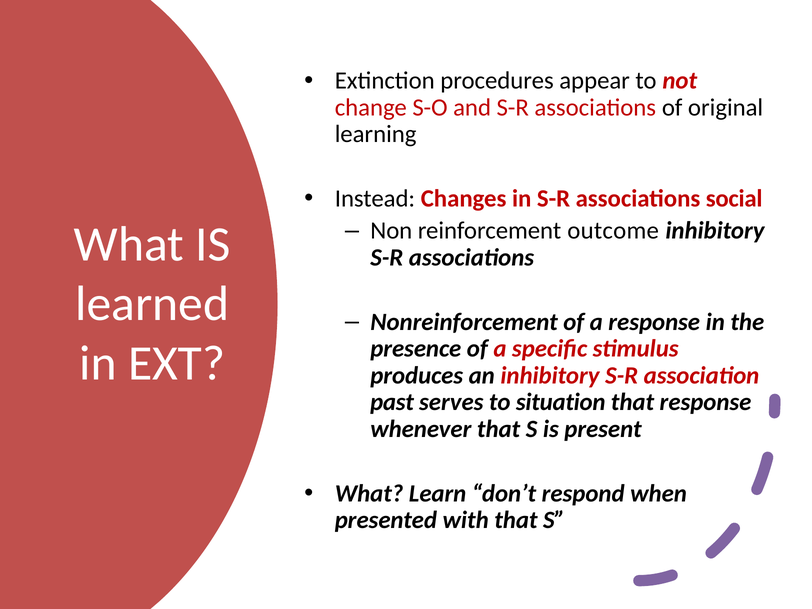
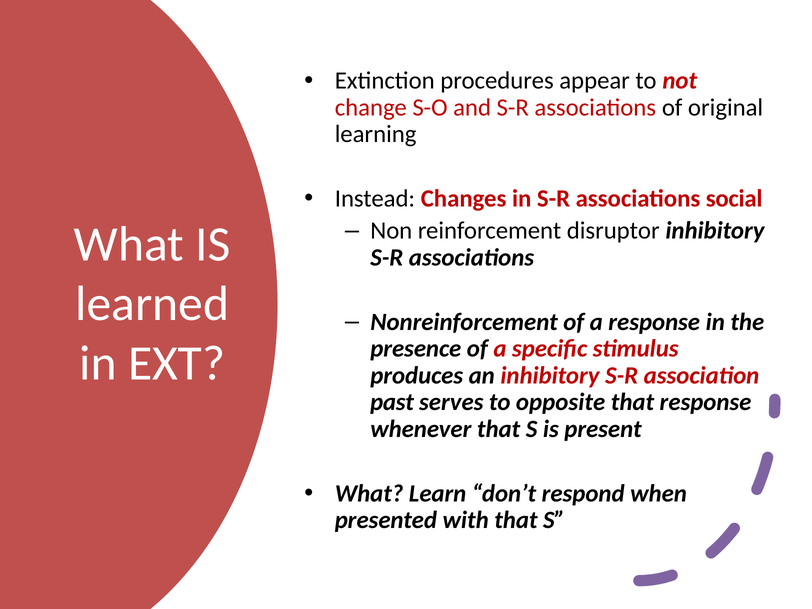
outcome: outcome -> disruptor (613, 231)
situation: situation -> opposite (561, 402)
